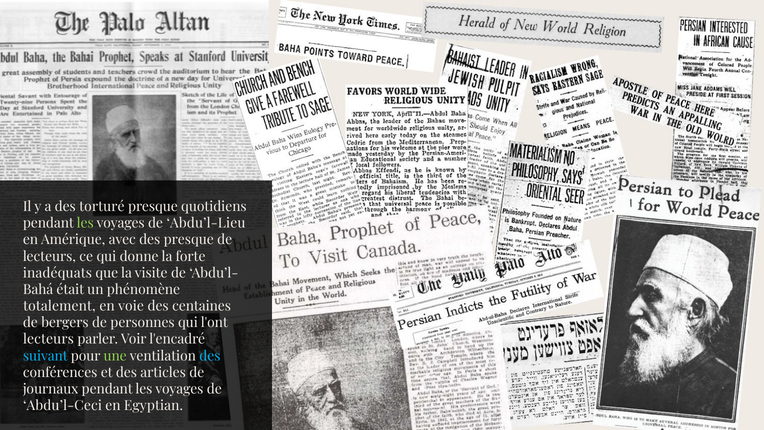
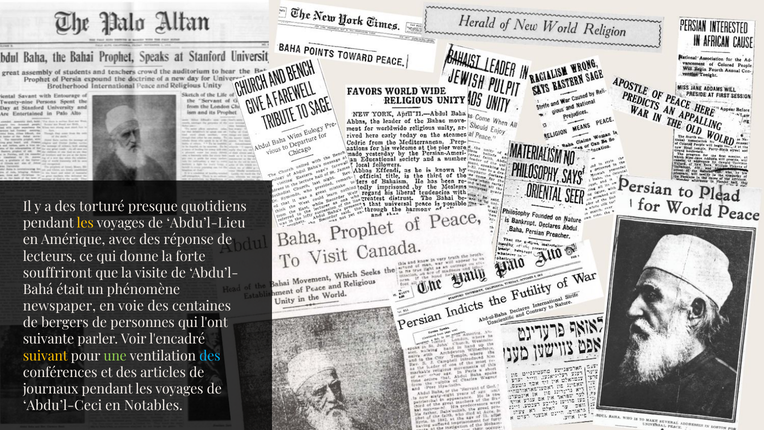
les colour: light green -> yellow (85, 223)
des presque: presque -> réponse (189, 240)
inadéquats: inadéquats -> souffriront (57, 273)
totalement: totalement -> newspaper (59, 306)
lecteurs: lecteurs -> suivante (49, 339)
suivant colour: light blue -> yellow (45, 356)
Egyptian: Egyptian -> Notables (153, 405)
